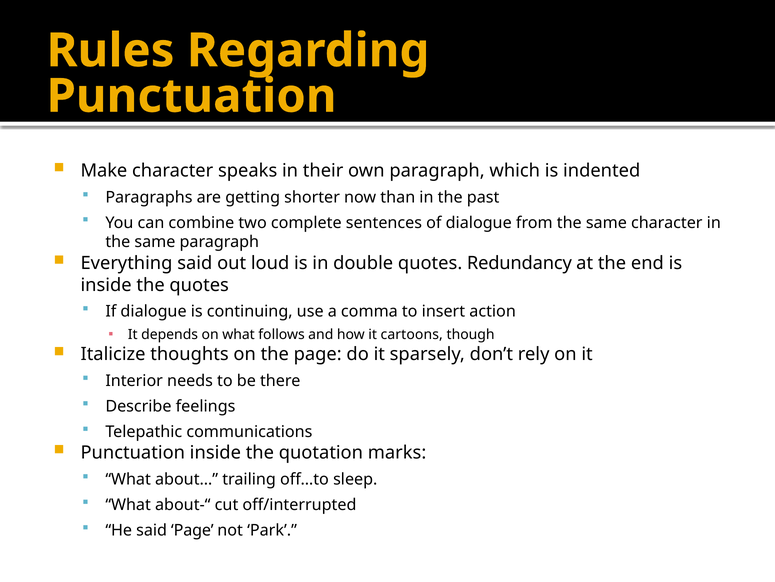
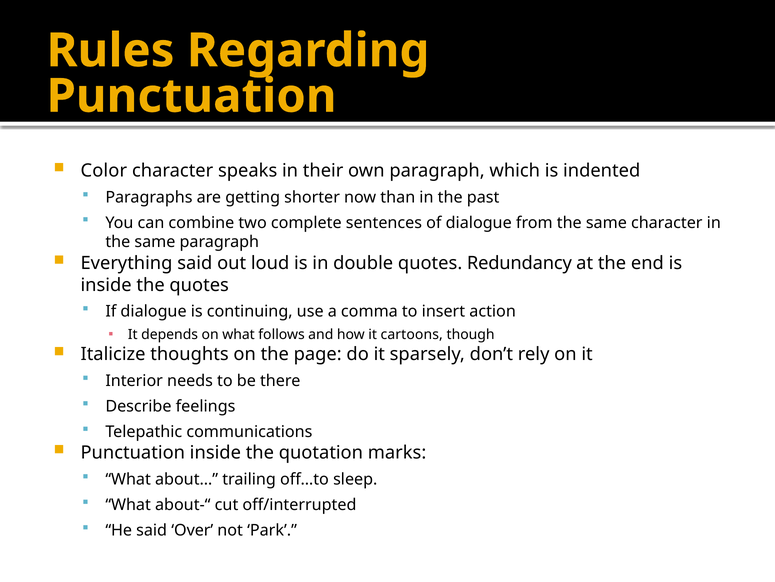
Make: Make -> Color (104, 170)
said Page: Page -> Over (192, 530)
